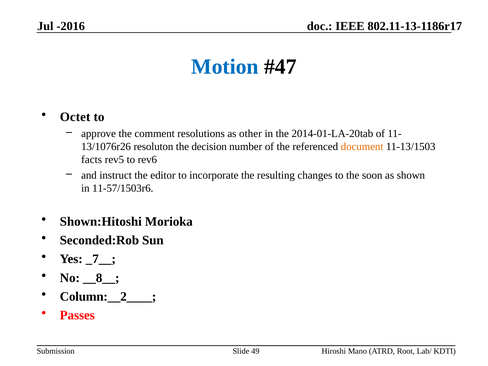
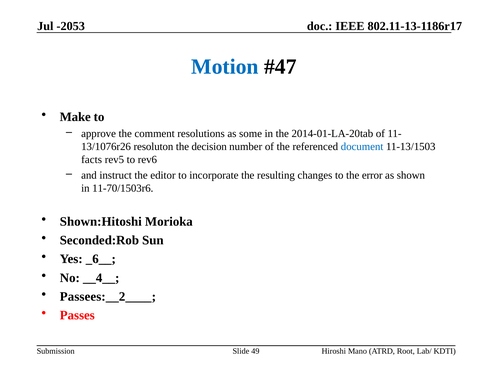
-2016: -2016 -> -2053 (71, 26)
Octet: Octet -> Make (75, 117)
other: other -> some (251, 134)
document colour: orange -> blue (362, 147)
soon: soon -> error (372, 175)
11-57/1503r6: 11-57/1503r6 -> 11-70/1503r6 (123, 188)
_7__: _7__ -> _6__ (101, 259)
__8__: __8__ -> __4__ (101, 278)
Column:__2____: Column:__2____ -> Passees:__2____ (108, 296)
